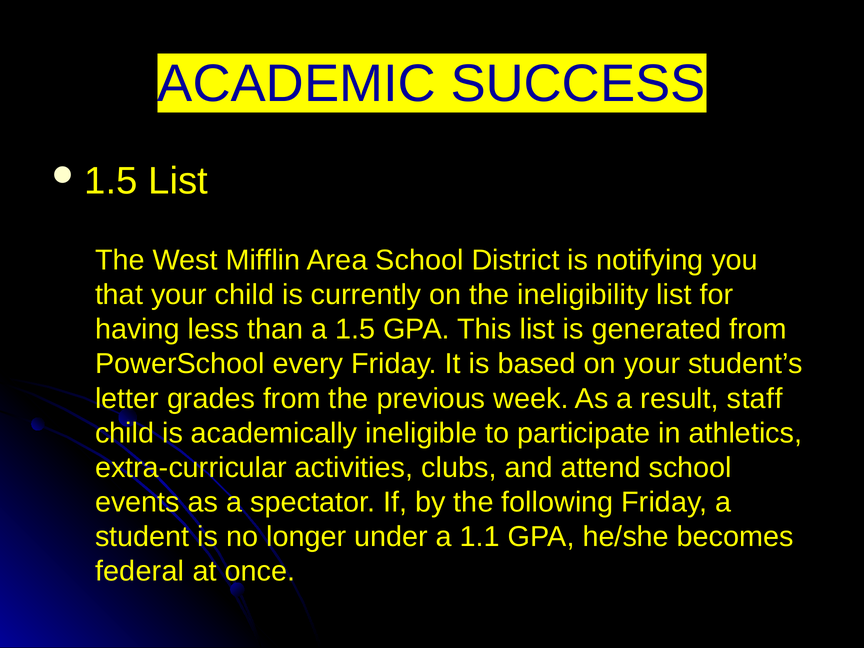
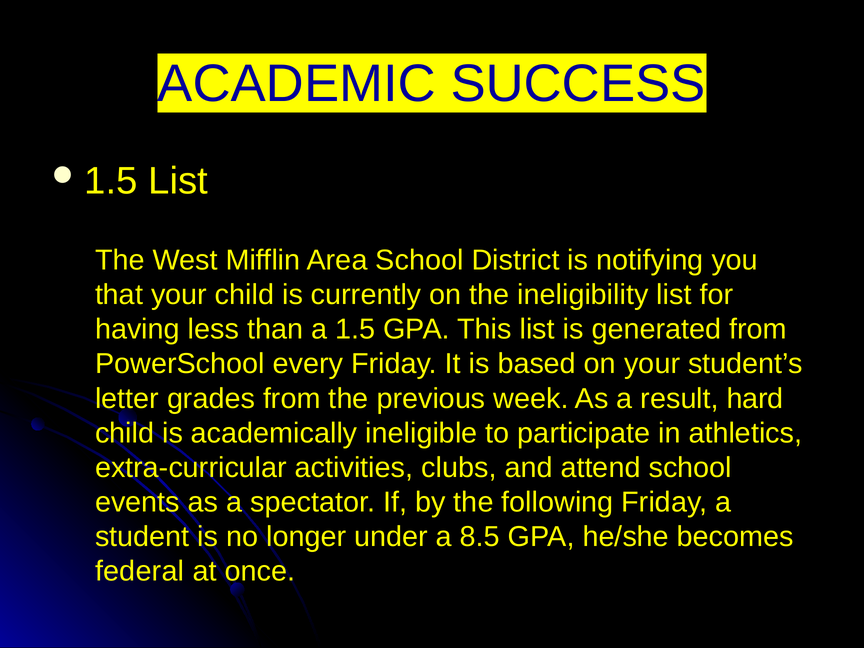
staff: staff -> hard (755, 399)
1.1: 1.1 -> 8.5 (480, 537)
